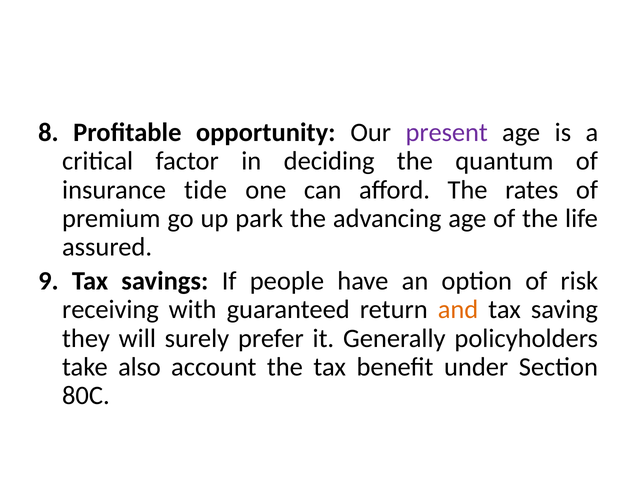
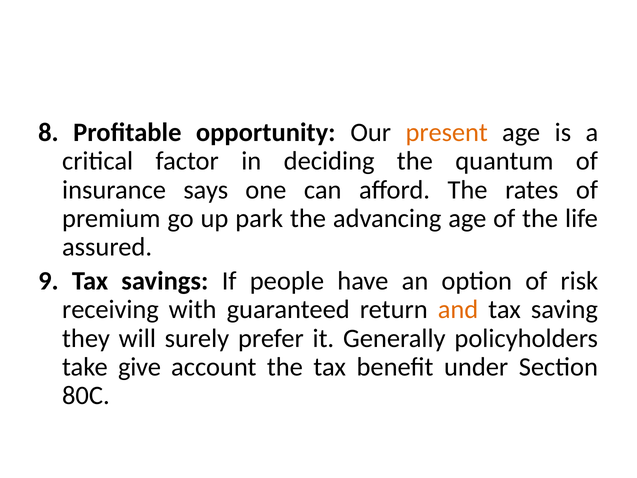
present colour: purple -> orange (447, 132)
tide: tide -> says (206, 190)
also: also -> give (140, 367)
